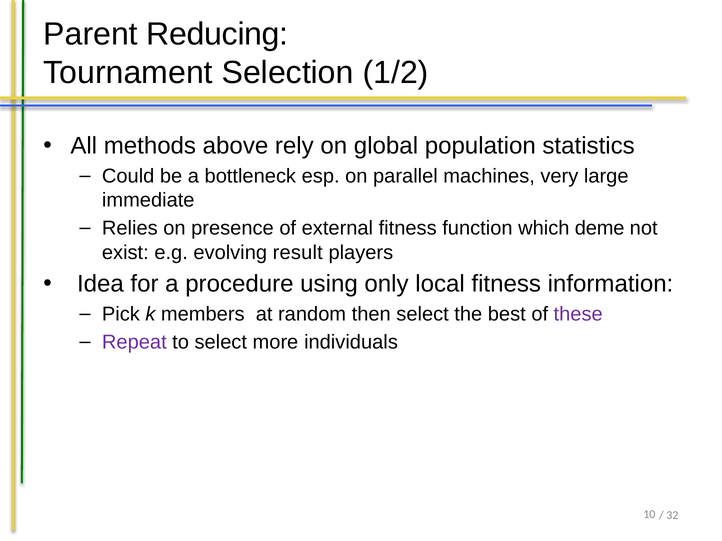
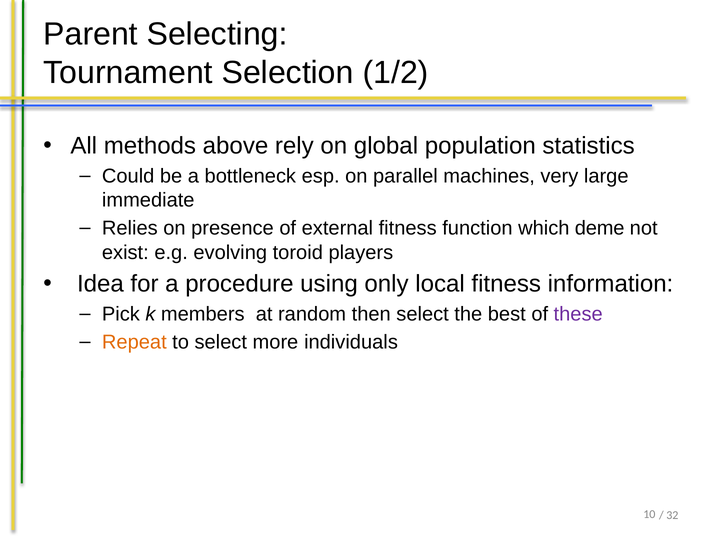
Reducing: Reducing -> Selecting (217, 34)
result: result -> toroid (298, 253)
Repeat colour: purple -> orange (134, 343)
